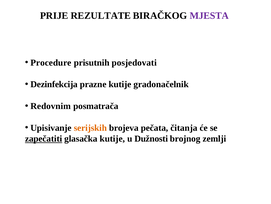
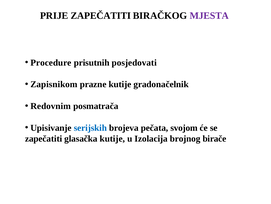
PRIJE REZULTATE: REZULTATE -> ZAPEČATITI (101, 16)
Dezinfekcija: Dezinfekcija -> Zapisnikom (54, 84)
serijskih colour: orange -> blue (90, 127)
čitanja: čitanja -> svojom (184, 127)
zapečatiti underline: present -> none (44, 138)
Dužnosti: Dužnosti -> Izolacija (151, 138)
zemlji: zemlji -> birače (214, 138)
